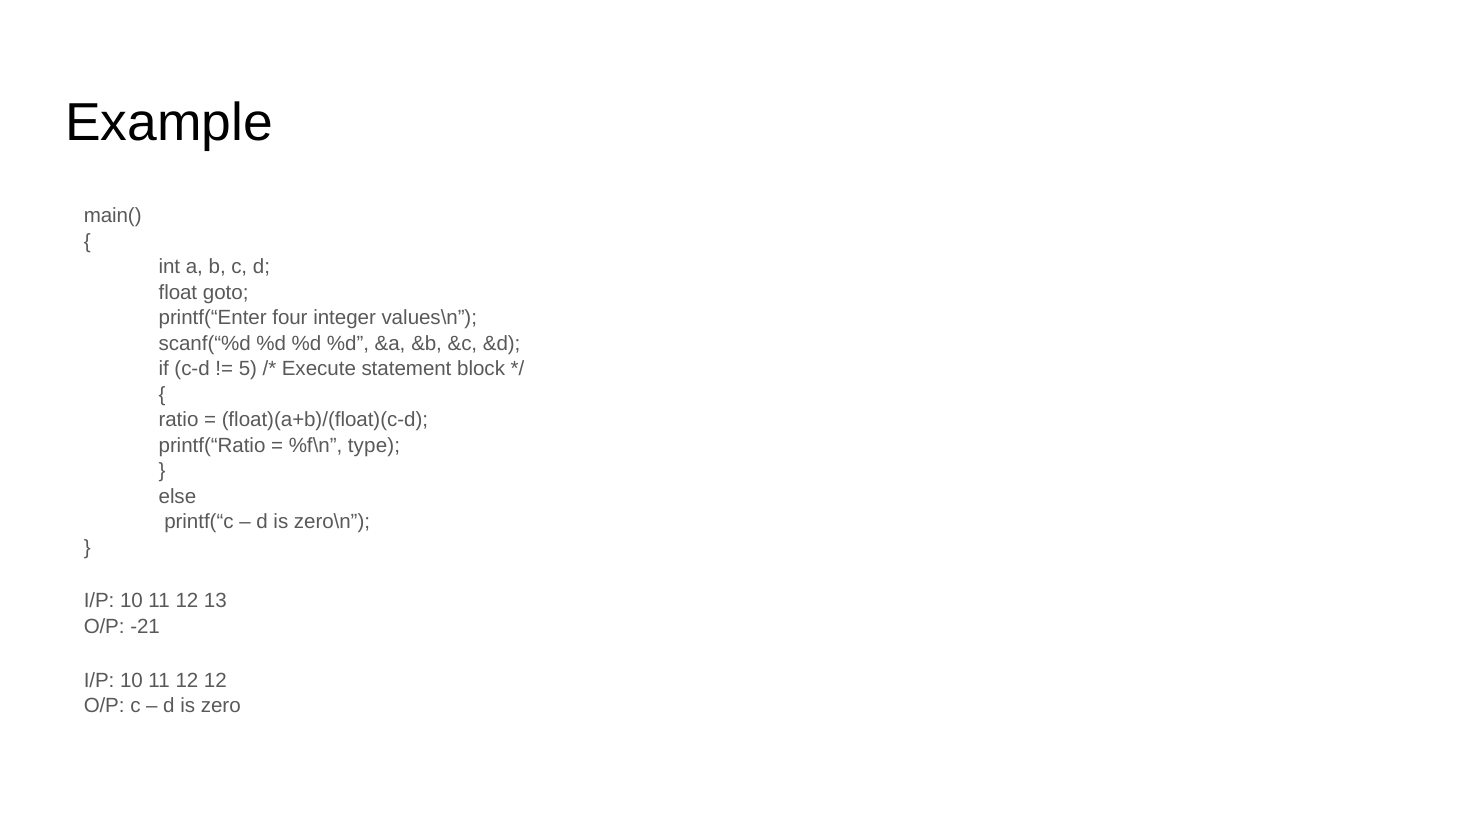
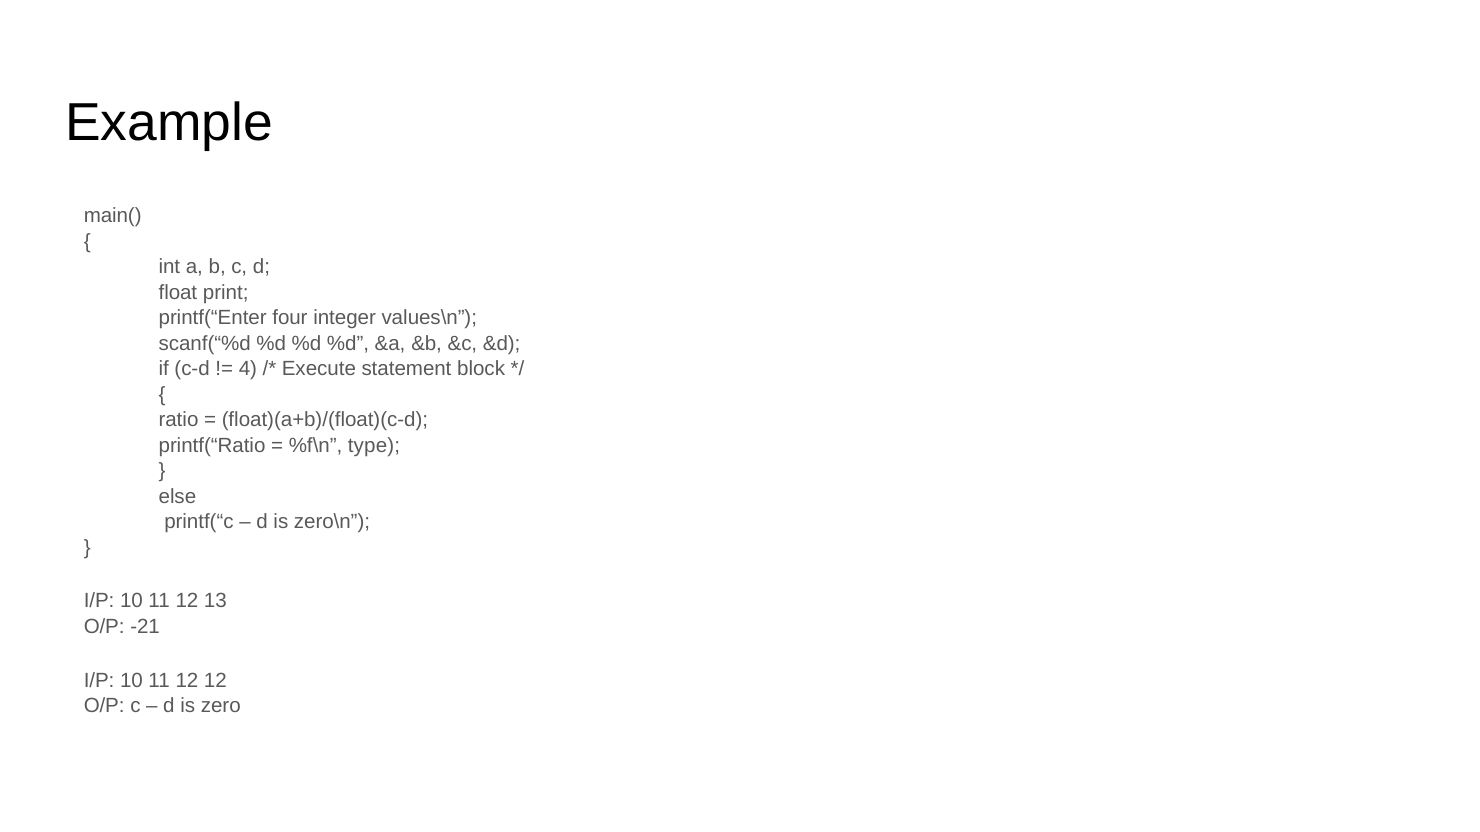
goto: goto -> print (226, 292)
5: 5 -> 4 (248, 369)
